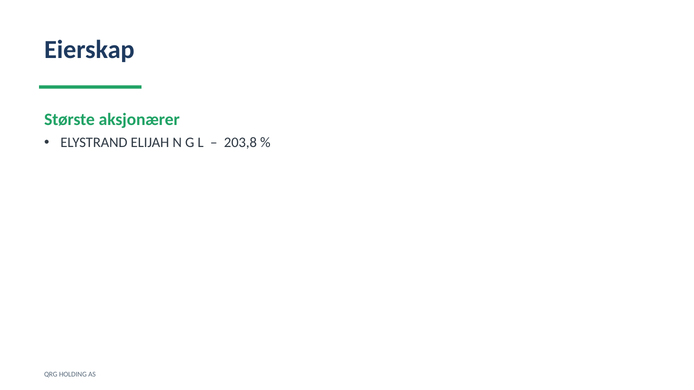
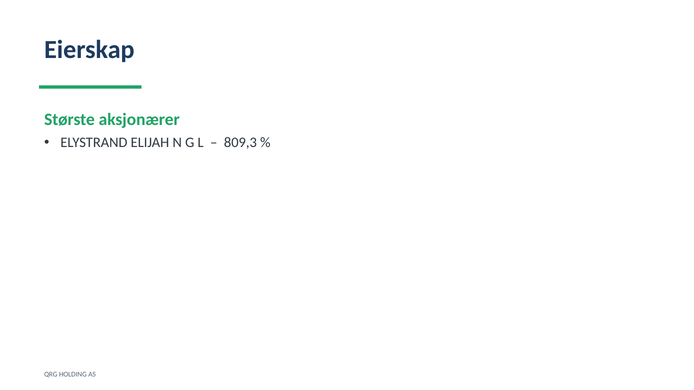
203,8: 203,8 -> 809,3 (240, 143)
